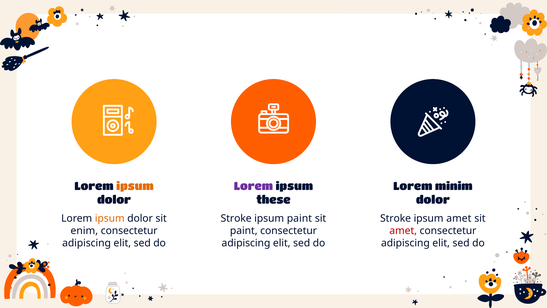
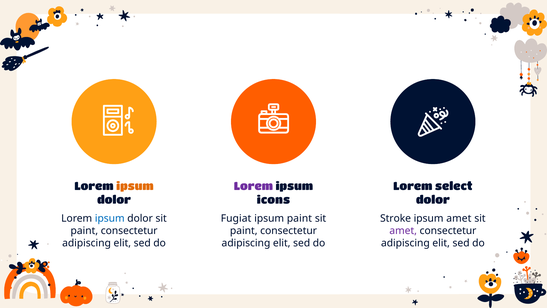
minim: minim -> select (454, 186)
these: these -> icons (273, 200)
ipsum colour: orange -> blue (110, 218)
Stroke: Stroke -> Fugiat (236, 218)
enim: enim -> paint (84, 231)
amet colour: red -> purple (403, 231)
